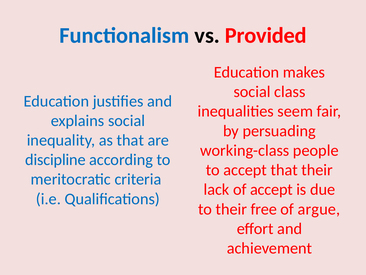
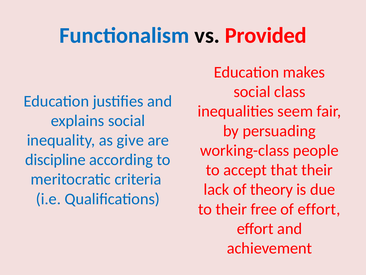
as that: that -> give (130, 140)
of accept: accept -> theory (271, 189)
of argue: argue -> effort (319, 209)
